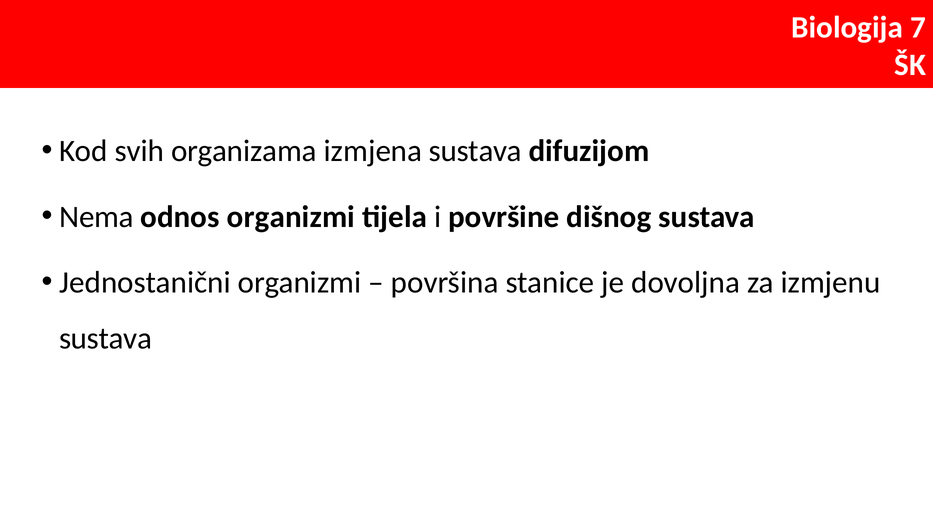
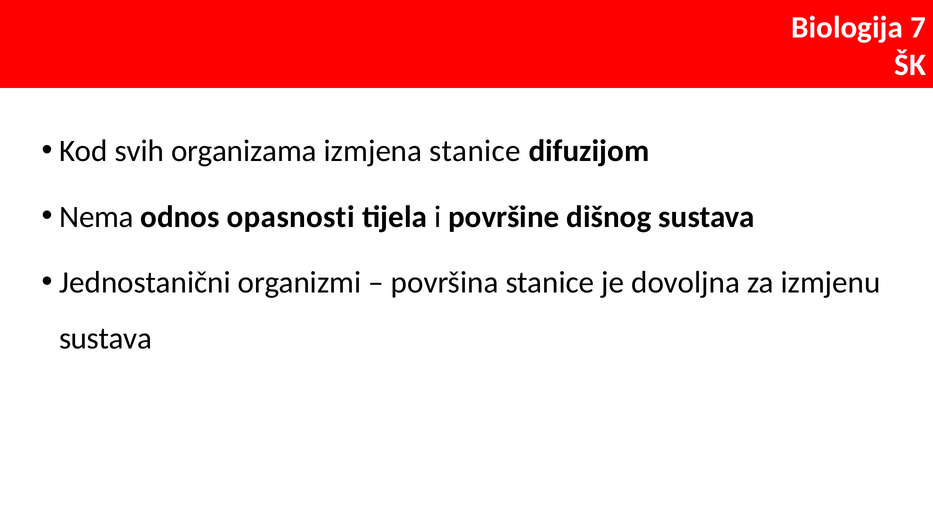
izmjena sustava: sustava -> stanice (475, 151)
odnos organizmi: organizmi -> opasnosti (291, 217)
